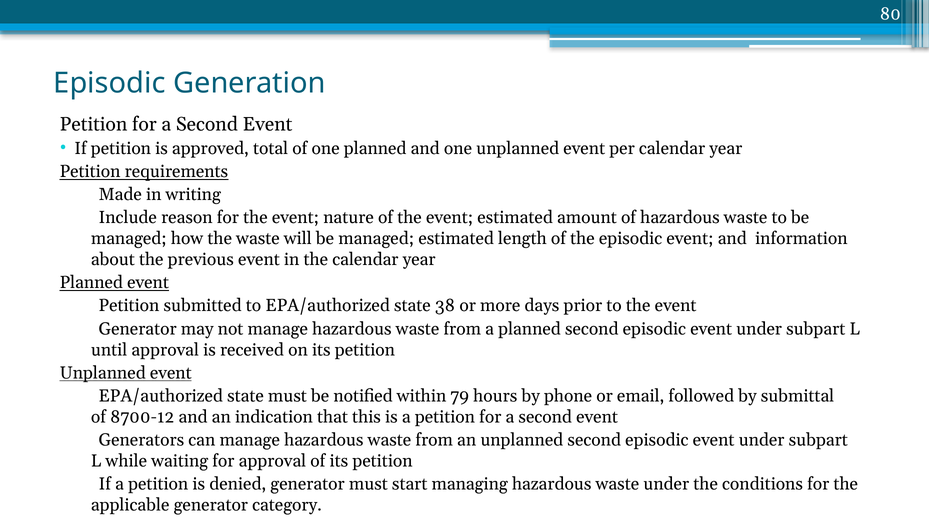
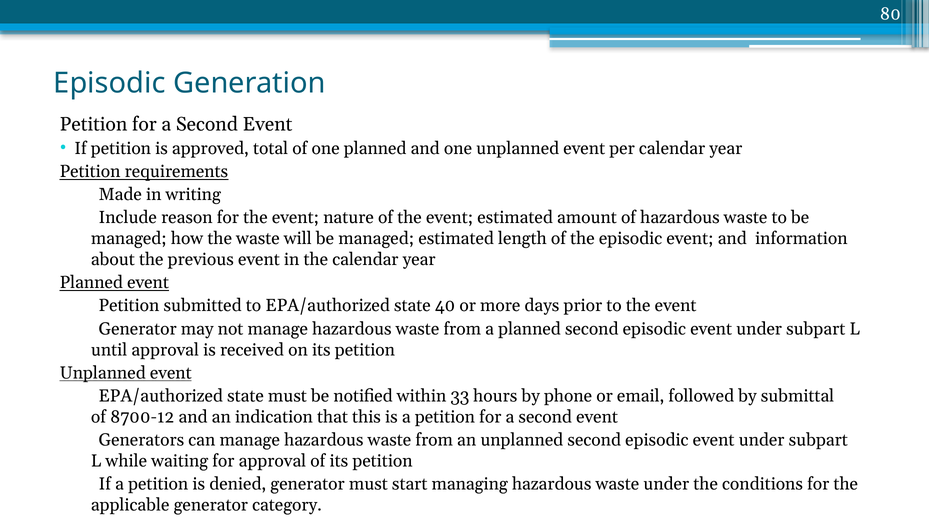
38: 38 -> 40 (445, 305)
79: 79 -> 33 (460, 396)
